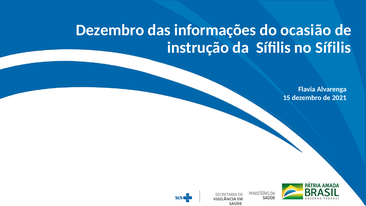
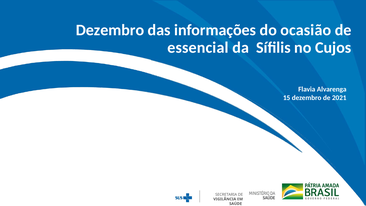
instrução: instrução -> essencial (198, 47)
no Sífilis: Sífilis -> Cujos (333, 47)
